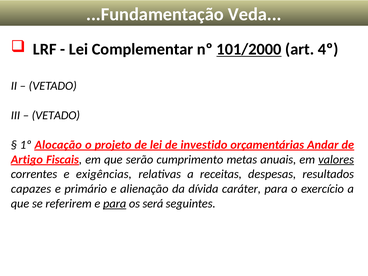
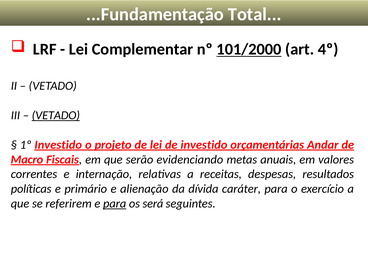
Veda: Veda -> Total (255, 14)
VETADO underline: none -> present (56, 115)
1º Alocação: Alocação -> Investido (58, 145)
Artigo: Artigo -> Macro (27, 159)
cumprimento: cumprimento -> evidenciando (190, 159)
valores underline: present -> none (336, 159)
exigências: exigências -> internação (104, 174)
capazes: capazes -> políticas (31, 189)
